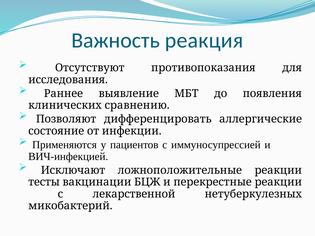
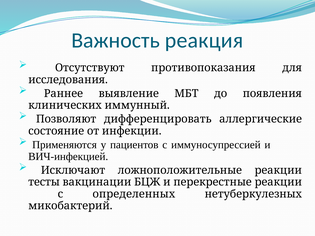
сравнению: сравнению -> иммунный (137, 105)
лекарственной: лекарственной -> определенных (134, 194)
